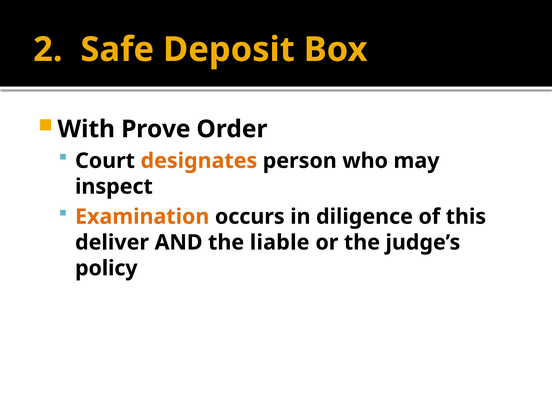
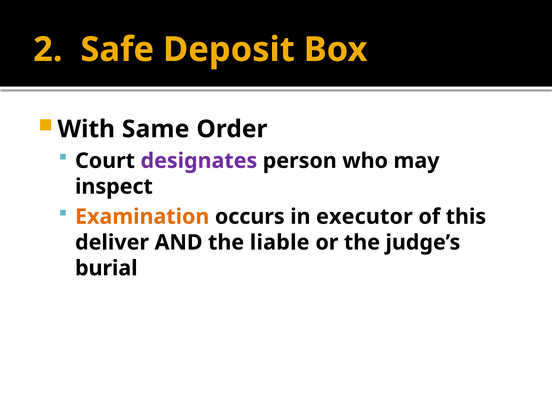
Prove: Prove -> Same (156, 129)
designates colour: orange -> purple (199, 161)
diligence: diligence -> executor (364, 217)
policy: policy -> burial (106, 268)
